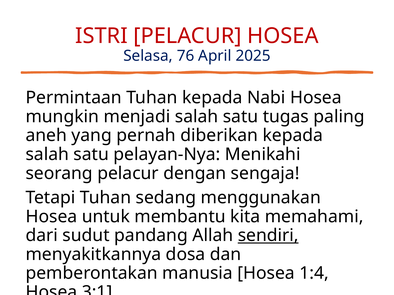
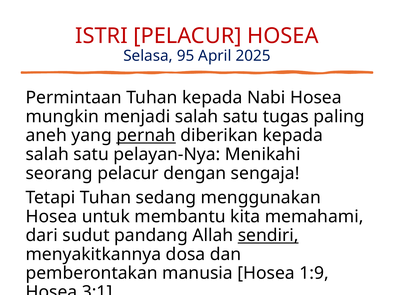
76: 76 -> 95 (186, 56)
pernah underline: none -> present (146, 136)
1:4: 1:4 -> 1:9 (314, 274)
